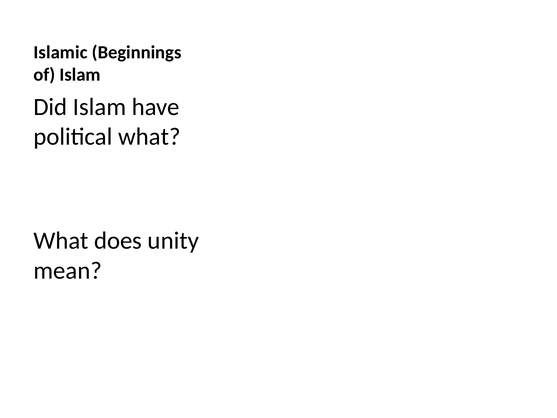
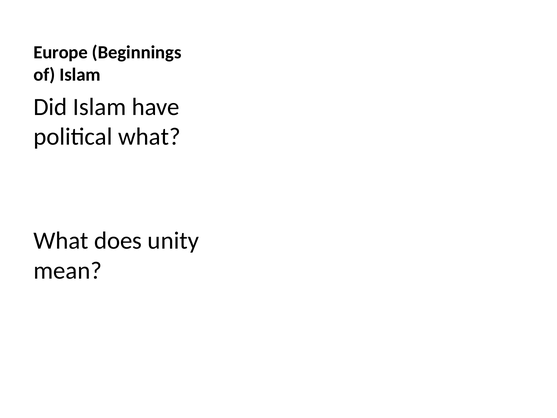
Islamic: Islamic -> Europe (61, 52)
